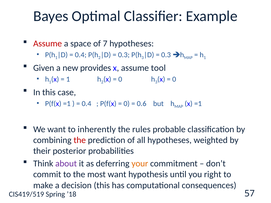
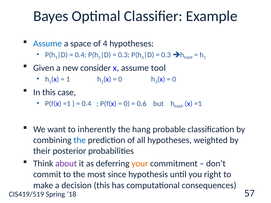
Assume colour: red -> blue (48, 44)
7: 7 -> 4 (105, 44)
provides: provides -> consider (96, 68)
rules: rules -> hang (141, 129)
the colour: red -> blue (80, 140)
most want: want -> since (117, 175)
